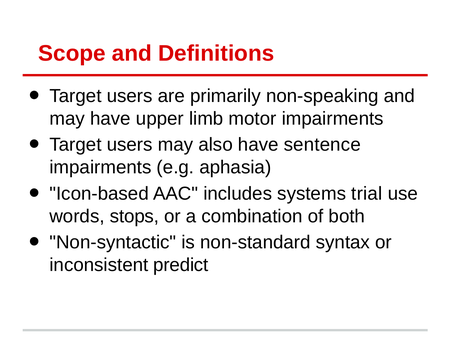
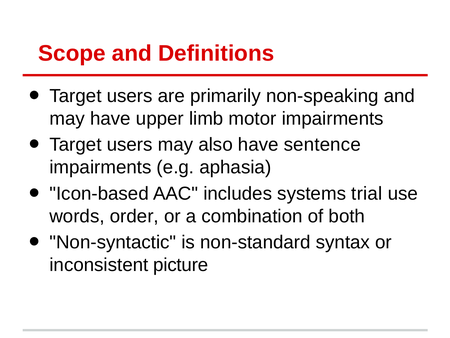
stops: stops -> order (134, 216)
predict: predict -> picture (181, 265)
